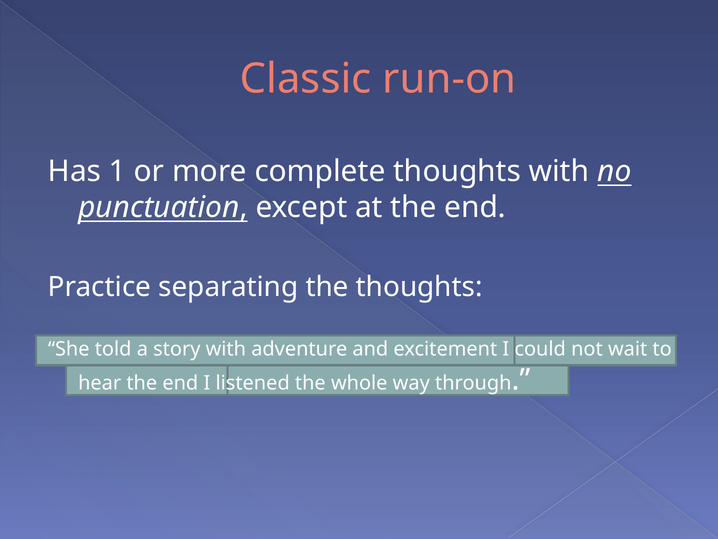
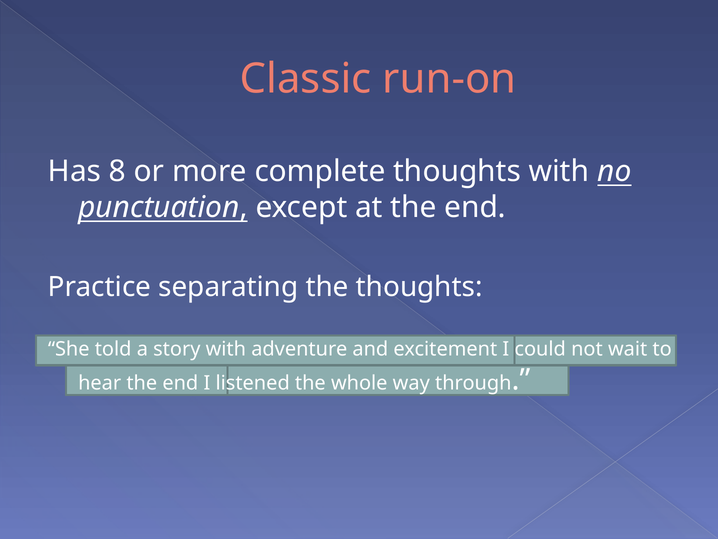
1: 1 -> 8 (118, 171)
